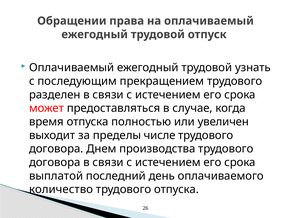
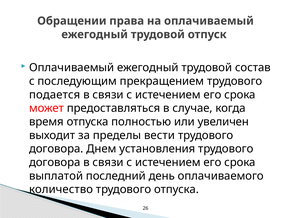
узнать: узнать -> состав (253, 68)
разделен: разделен -> подается (55, 95)
числе: числе -> вести (159, 135)
производства: производства -> установления (157, 149)
